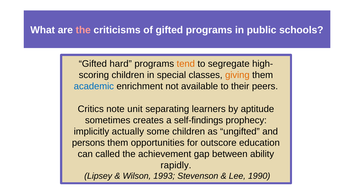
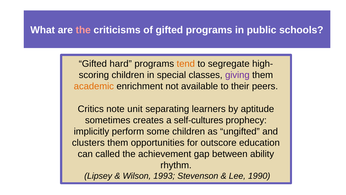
giving colour: orange -> purple (237, 75)
academic colour: blue -> orange (94, 86)
self-findings: self-findings -> self-cultures (199, 120)
actually: actually -> perform (128, 131)
persons: persons -> clusters (88, 142)
rapidly: rapidly -> rhythm (176, 165)
